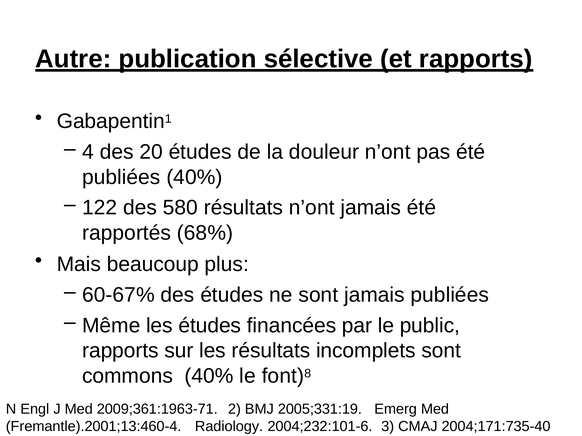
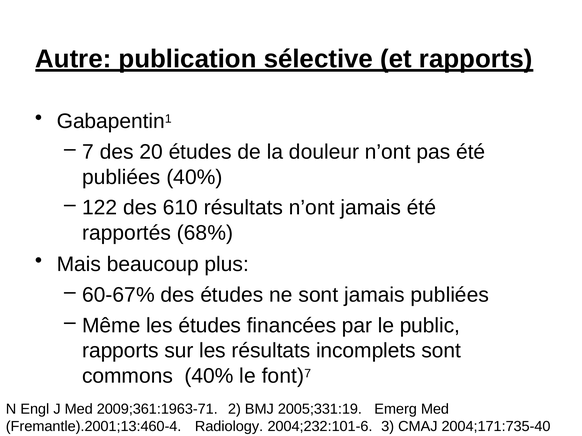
4: 4 -> 7 (88, 152)
580: 580 -> 610 (180, 208)
8: 8 -> 7 (308, 374)
